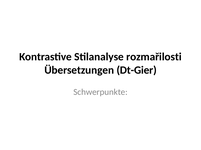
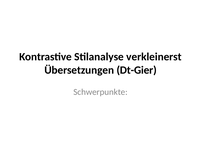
rozmařilosti: rozmařilosti -> verkleinerst (154, 57)
